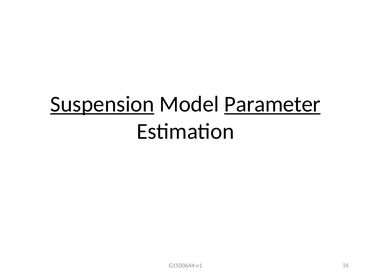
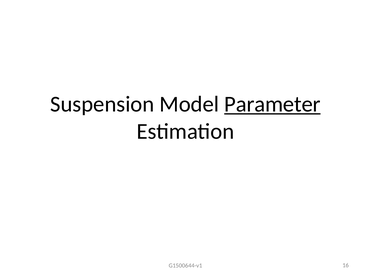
Suspension underline: present -> none (102, 104)
